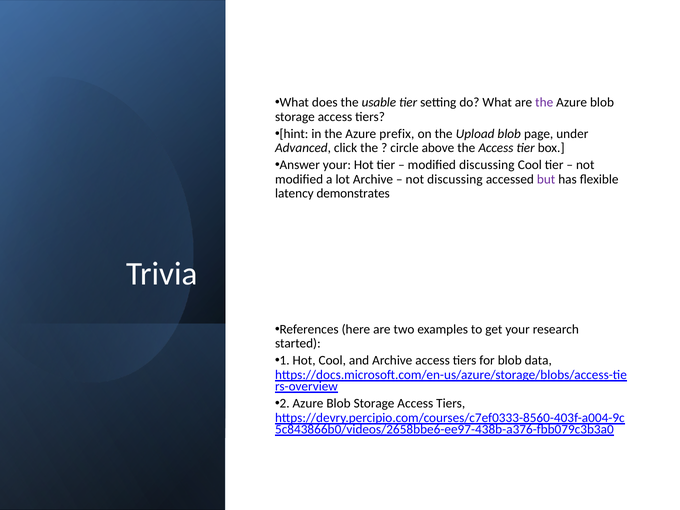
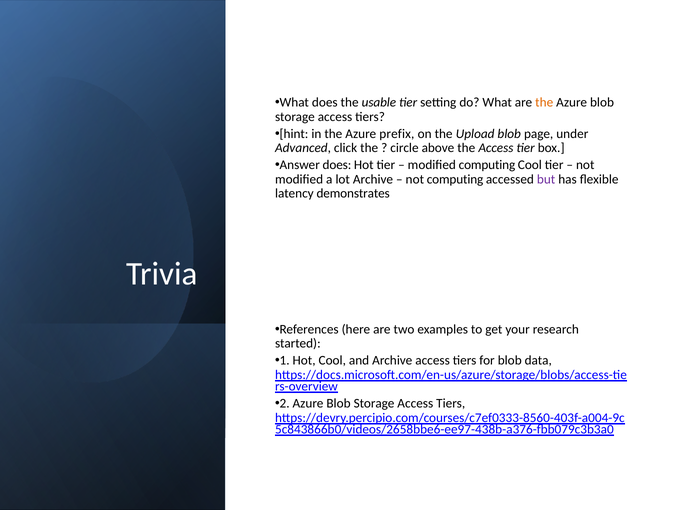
the colour: purple -> orange (544, 102)
Answer your: your -> does (337, 165)
modified discussing: discussing -> computing (487, 165)
not discussing: discussing -> computing (455, 179)
